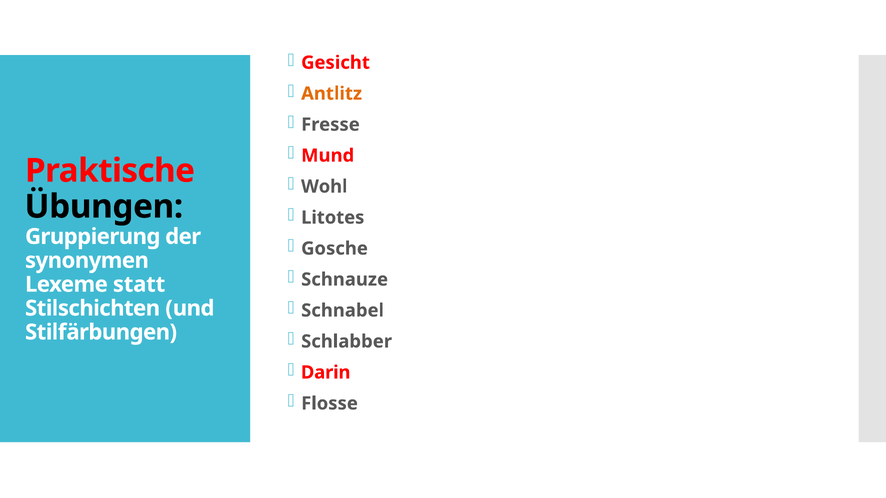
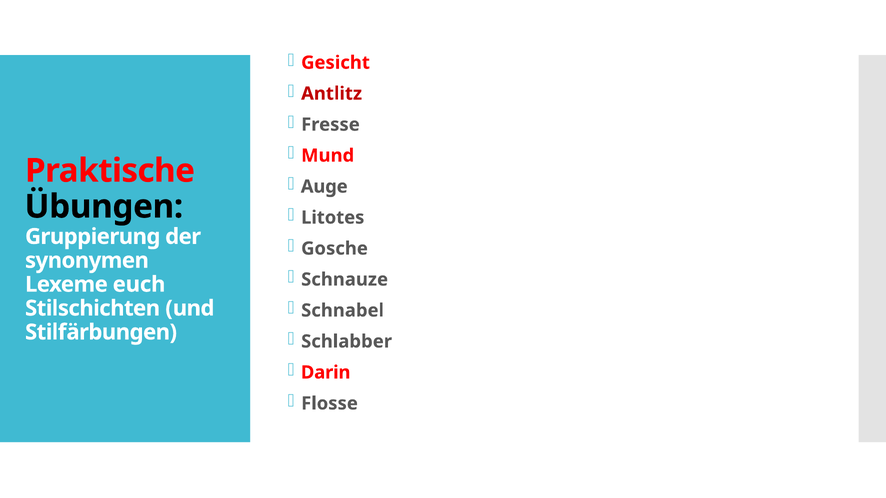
Antlitz colour: orange -> red (332, 94)
Wohl: Wohl -> Auge (324, 187)
statt: statt -> euch (139, 285)
